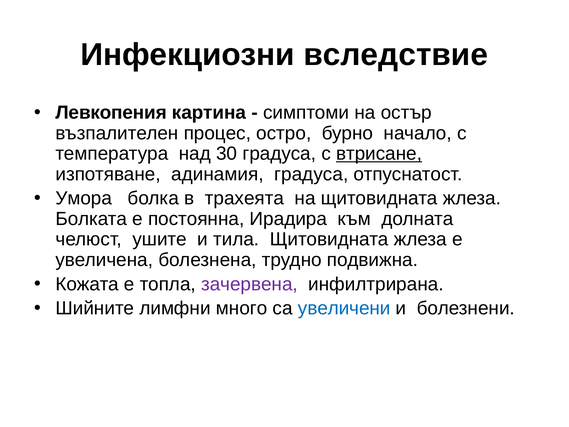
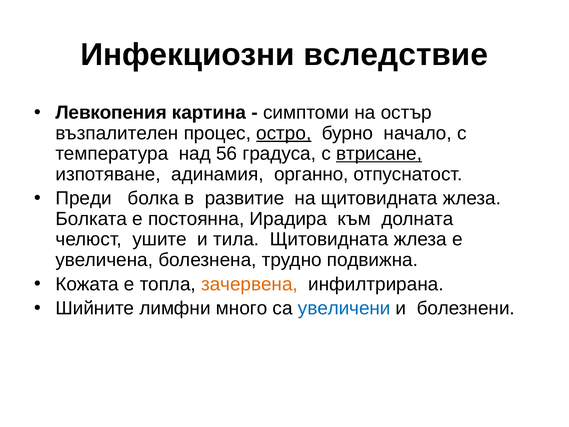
остро underline: none -> present (284, 133)
30: 30 -> 56 (227, 154)
адинамия градуса: градуса -> органно (311, 174)
Умора: Умора -> Преди (84, 198)
трахеята: трахеята -> развитие (245, 198)
зачервена colour: purple -> orange (249, 284)
